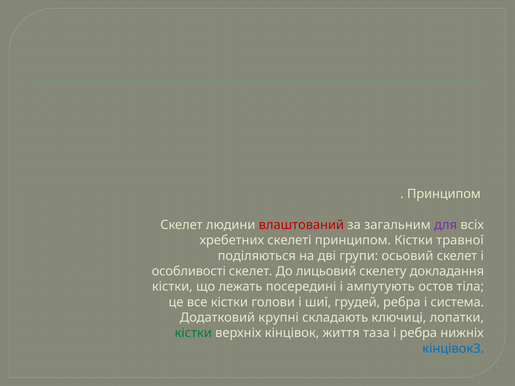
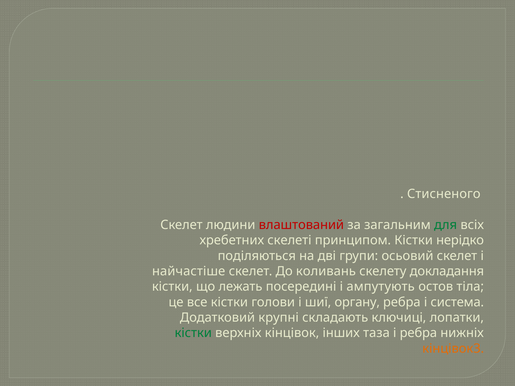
Принципом: Принципом -> Стисненого (444, 194)
для colour: purple -> green (446, 225)
травної: травної -> нерідко (460, 241)
особливості: особливості -> найчастіше (189, 271)
лицьовий: лицьовий -> коливань (326, 271)
грудей: грудей -> органу (357, 302)
життя: життя -> інших (341, 333)
кінцівок3 colour: blue -> orange (453, 349)
